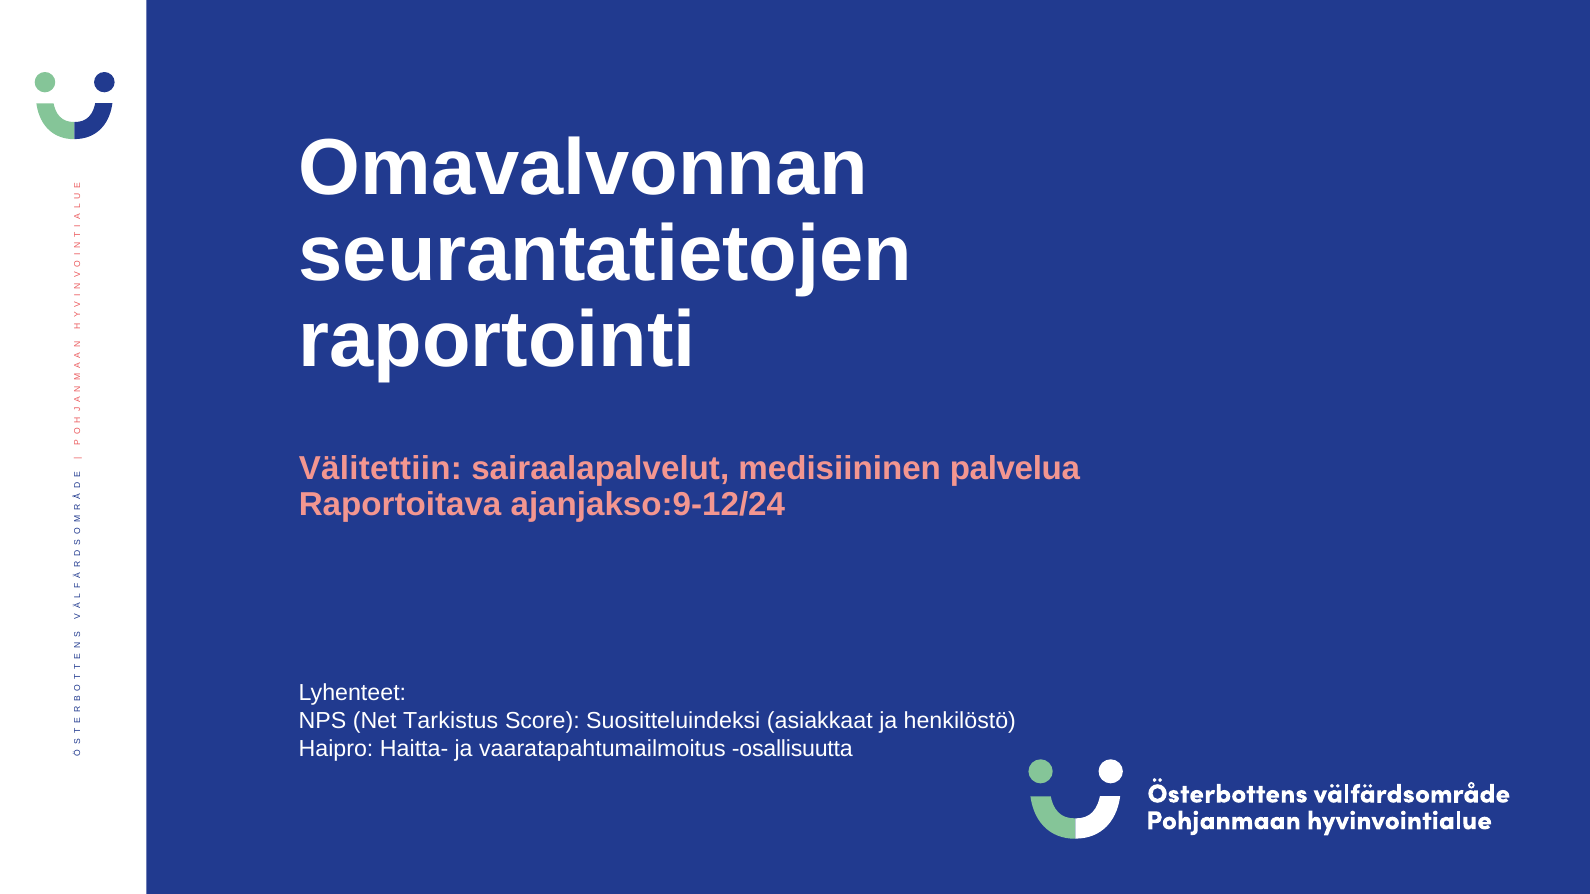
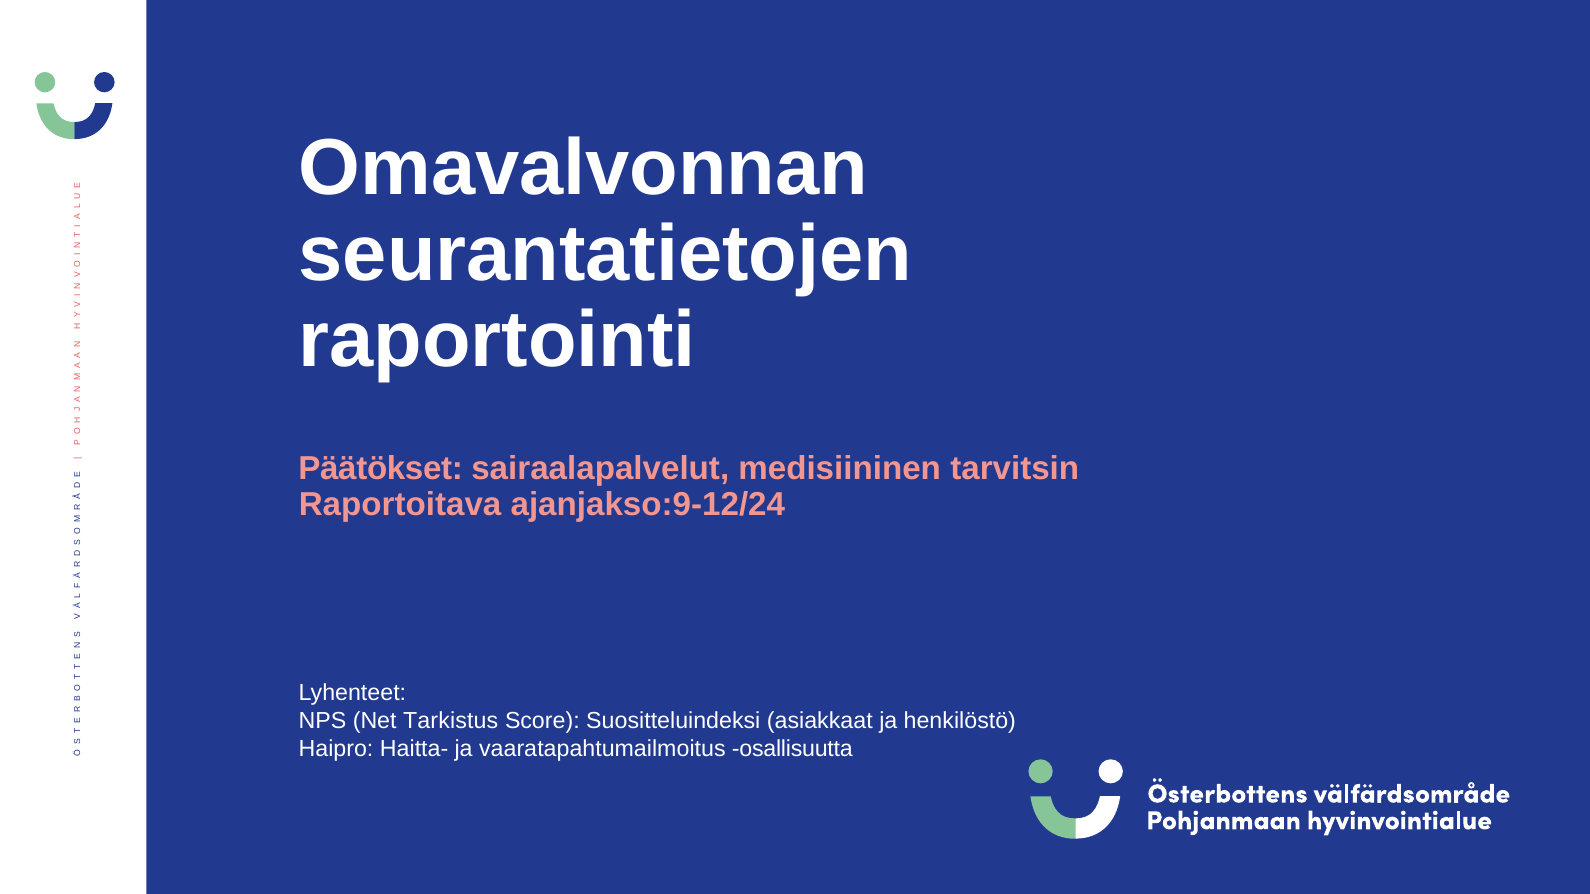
Välitettiin: Välitettiin -> Päätökset (381, 469)
palvelua: palvelua -> tarvitsin (1015, 469)
